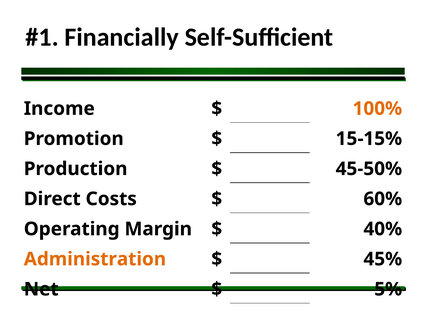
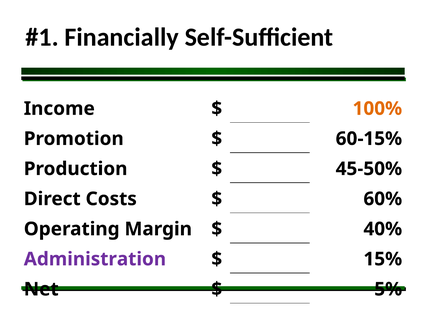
15-15%: 15-15% -> 60-15% (369, 138)
Administration colour: orange -> purple (95, 259)
45%: 45% -> 15% (383, 259)
